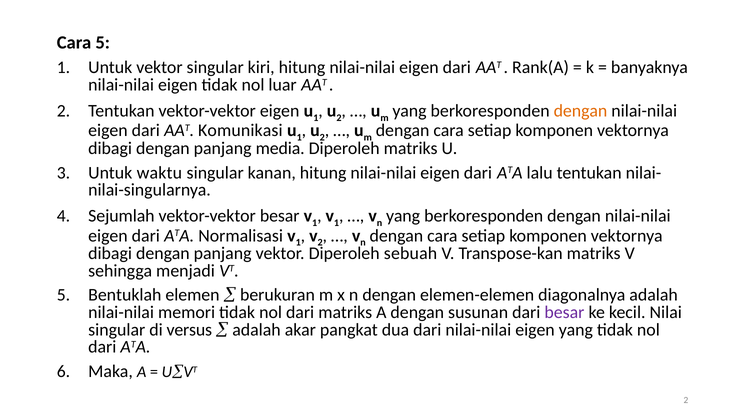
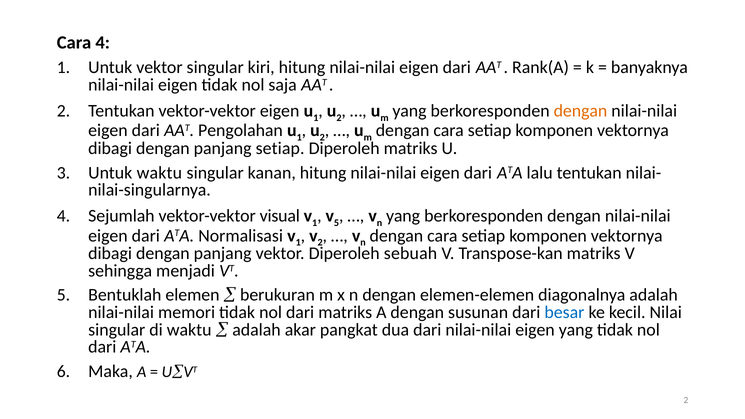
Cara 5: 5 -> 4 (103, 43)
luar: luar -> saja (283, 85)
Komunikasi: Komunikasi -> Pengolahan (240, 131)
panjang media: media -> setiap (280, 148)
vektor-vektor besar: besar -> visual (280, 216)
1: 1 -> 5 (337, 223)
besar colour: purple -> blue (564, 312)
di versus: versus -> waktu (189, 330)
